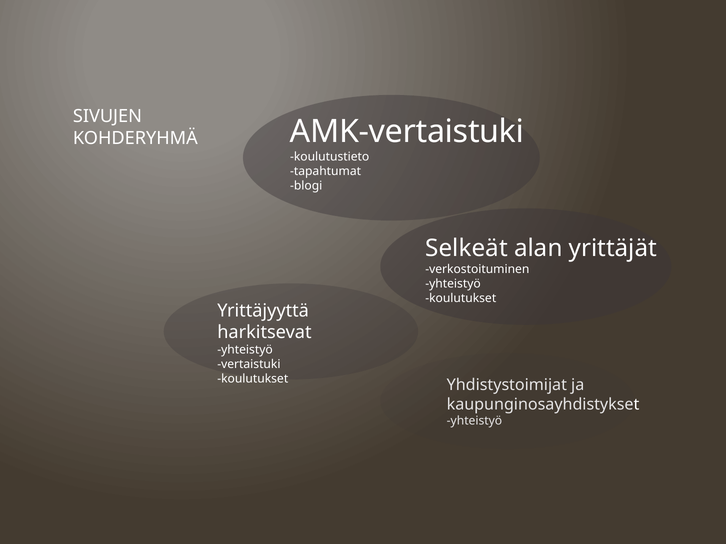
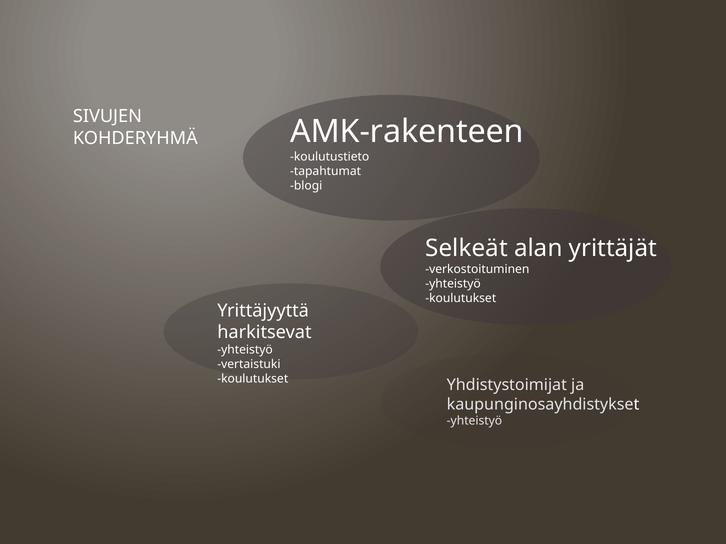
AMK-vertaistuki: AMK-vertaistuki -> AMK-rakenteen (407, 132)
